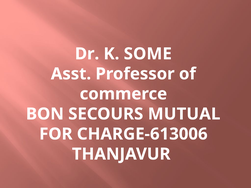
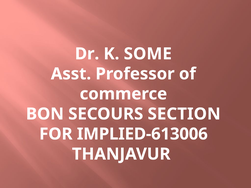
MUTUAL: MUTUAL -> SECTION (184, 114)
CHARGE-613006: CHARGE-613006 -> IMPLIED-613006 (142, 134)
